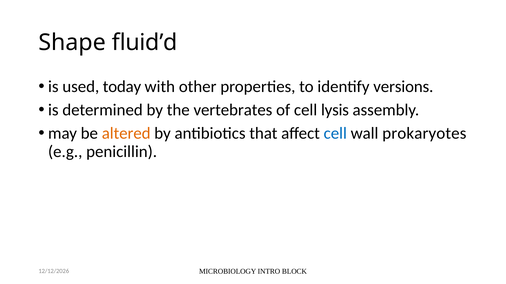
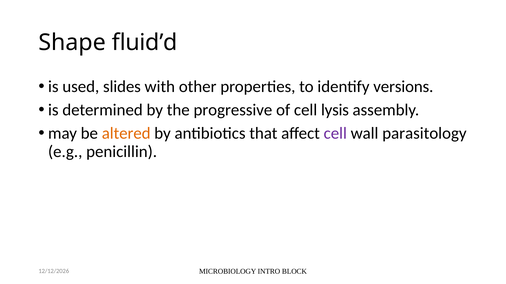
today: today -> slides (122, 87)
vertebrates: vertebrates -> progressive (233, 110)
cell colour: blue -> purple (335, 134)
prokaryotes: prokaryotes -> parasitology (424, 134)
